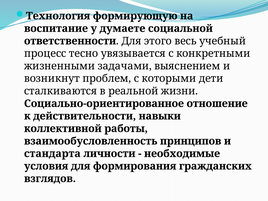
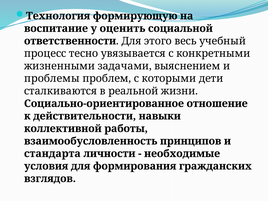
думаете: думаете -> оценить (122, 28)
возникнут: возникнут -> проблемы (52, 79)
